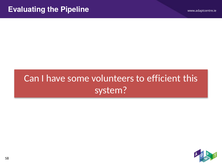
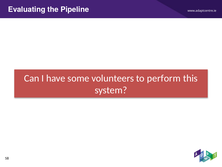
efficient: efficient -> perform (164, 78)
